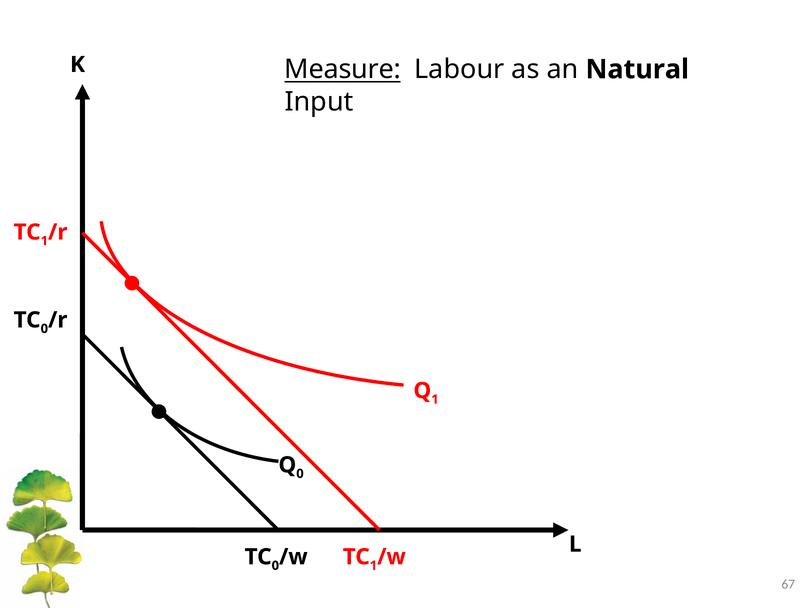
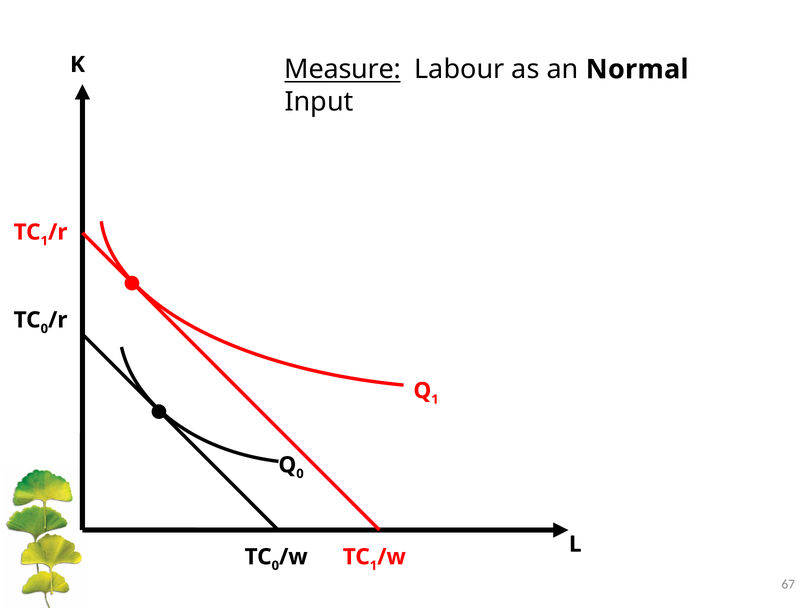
Natural: Natural -> Normal (637, 69)
